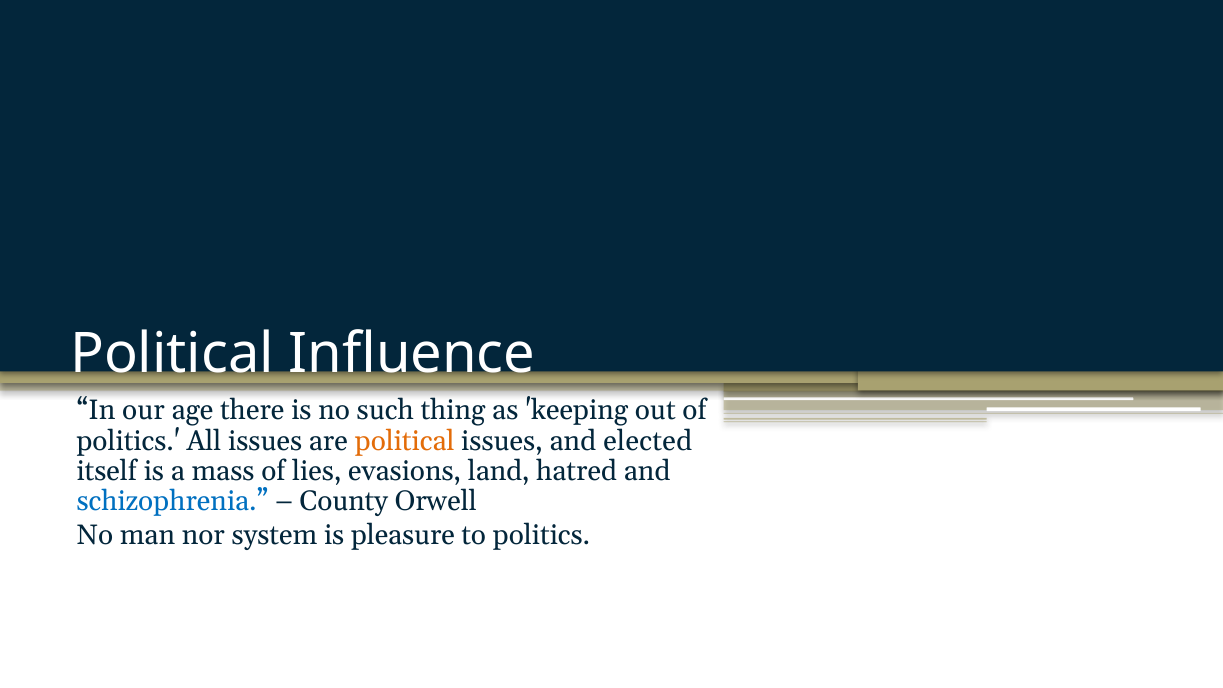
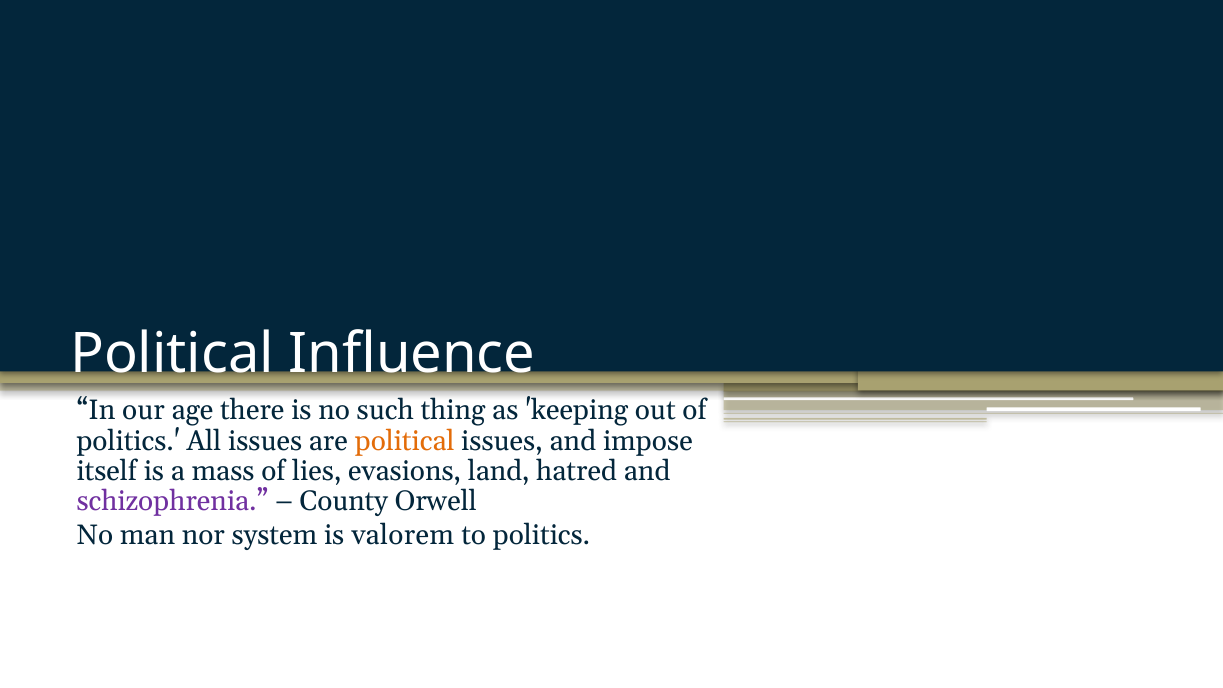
elected: elected -> impose (648, 441)
schizophrenia colour: blue -> purple (172, 501)
pleasure: pleasure -> valorem (403, 535)
